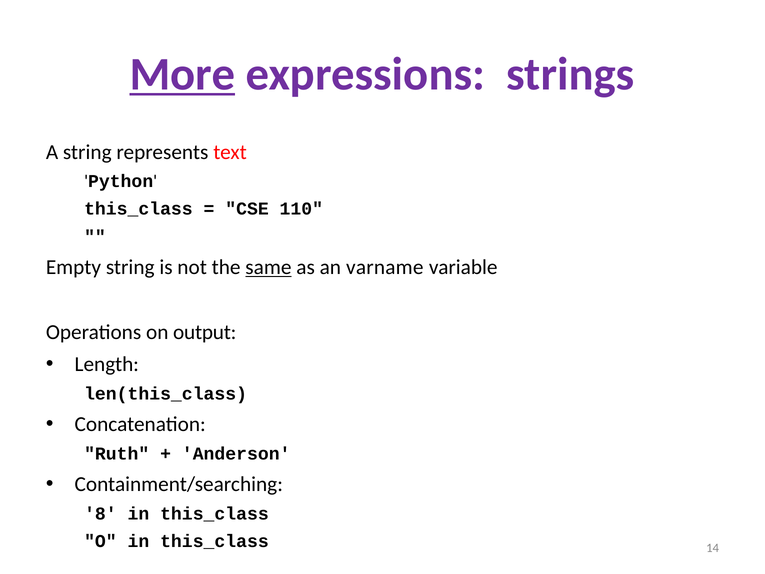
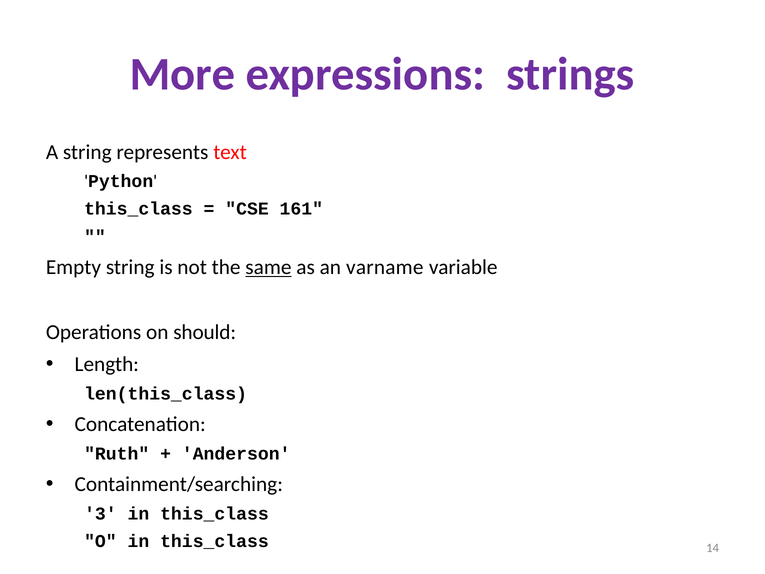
More underline: present -> none (182, 74)
110: 110 -> 161 (301, 209)
output: output -> should (205, 332)
8: 8 -> 3 (100, 513)
